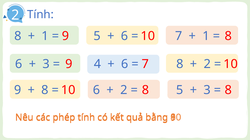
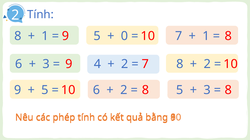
6: 6 -> 0 (124, 36)
6: 6 -> 2 (125, 64)
8: 8 -> 5 (45, 90)
